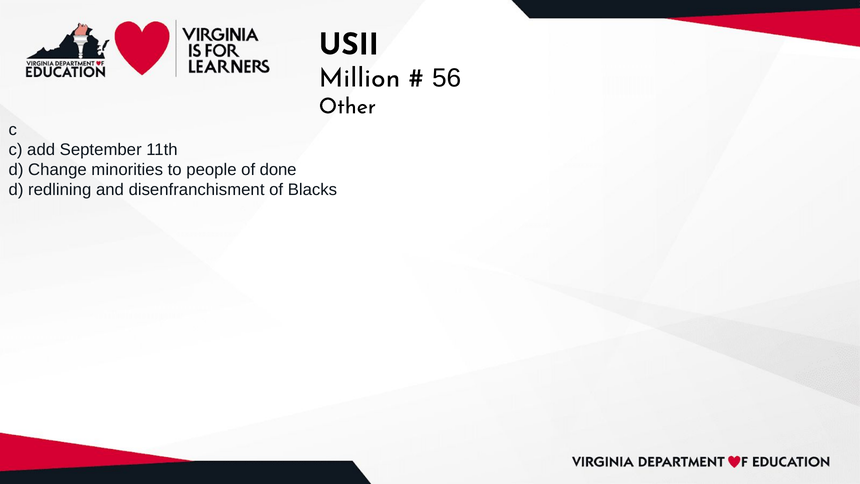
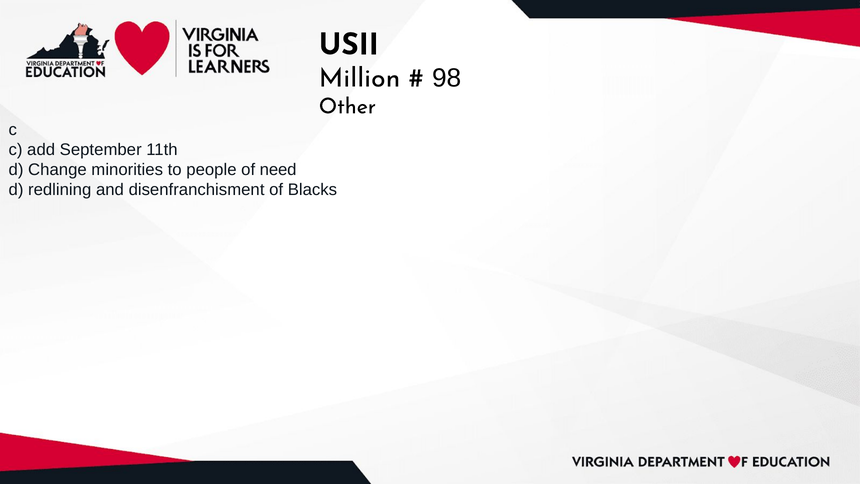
56: 56 -> 98 (447, 78)
done: done -> need (278, 170)
